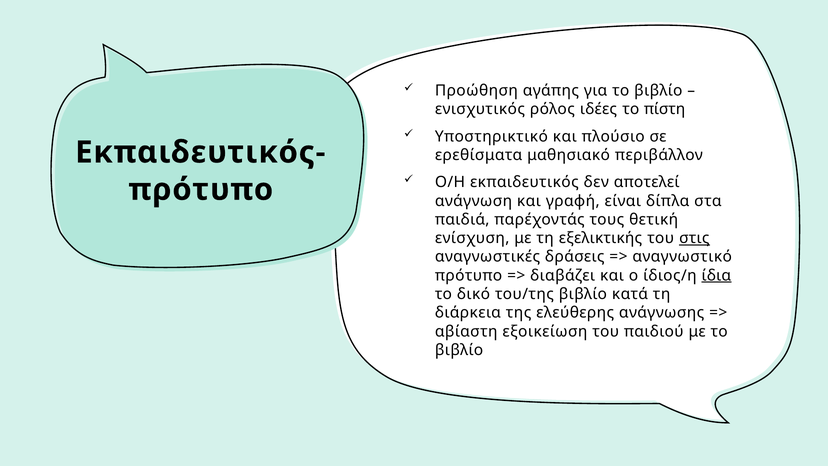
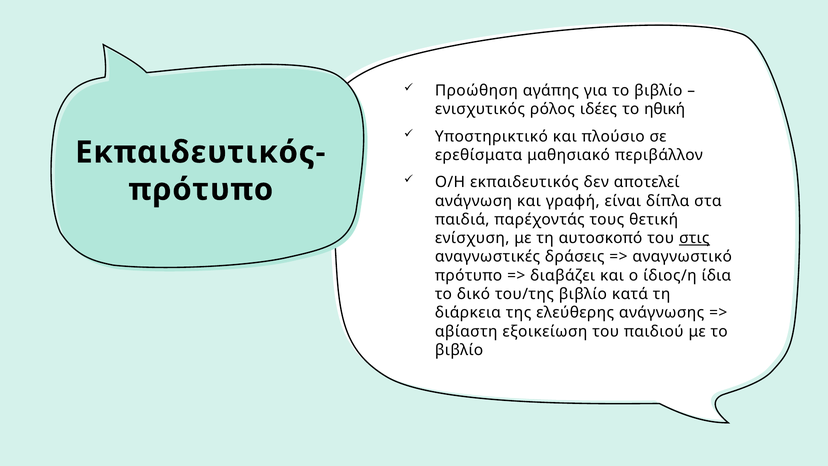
πίστη: πίστη -> ηθική (665, 109)
εξελικτικής: εξελικτικής -> αυτοσκοπό (601, 238)
ίδια underline: present -> none (716, 275)
